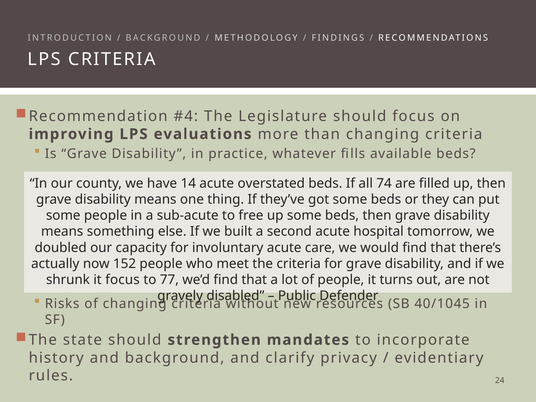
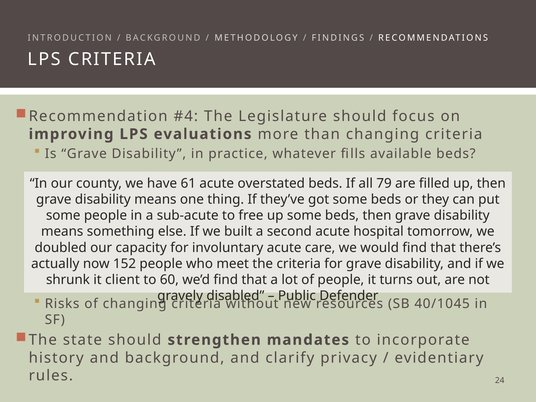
14: 14 -> 61 (188, 183)
74: 74 -> 79 (384, 183)
it focus: focus -> client (122, 280)
77: 77 -> 60 (169, 280)
